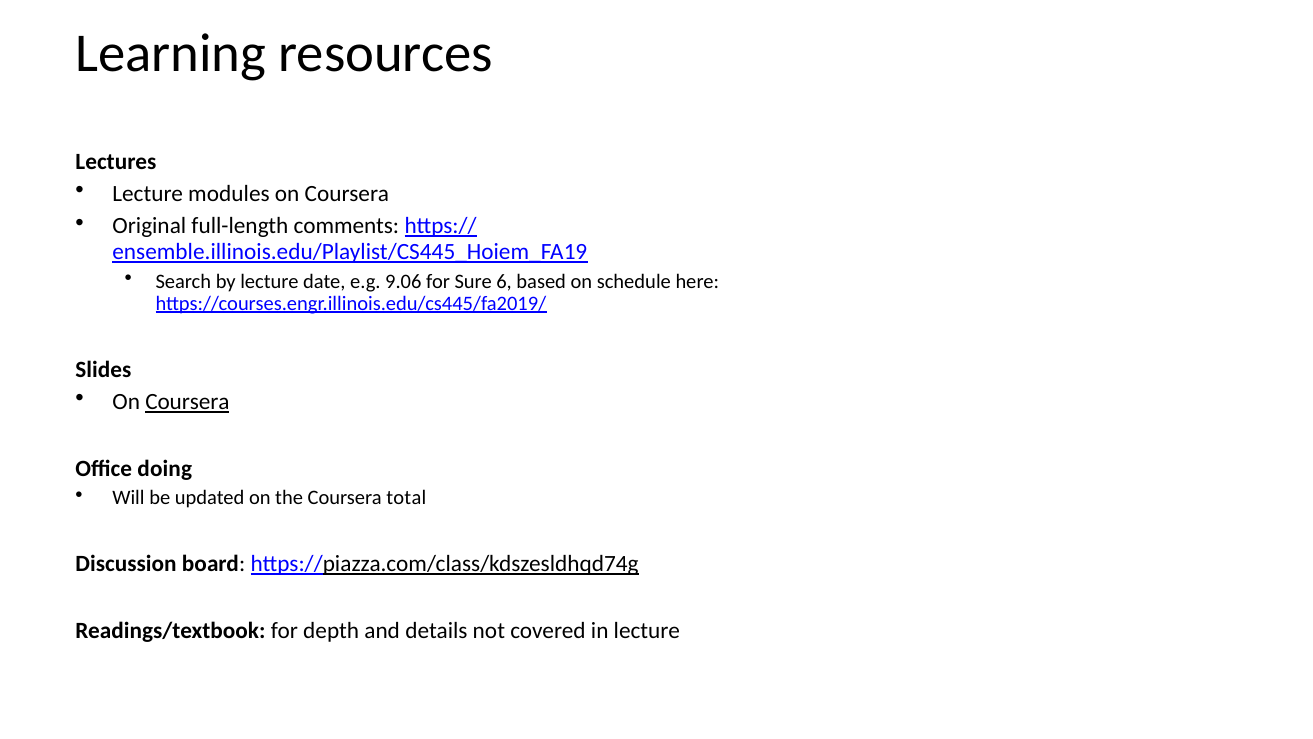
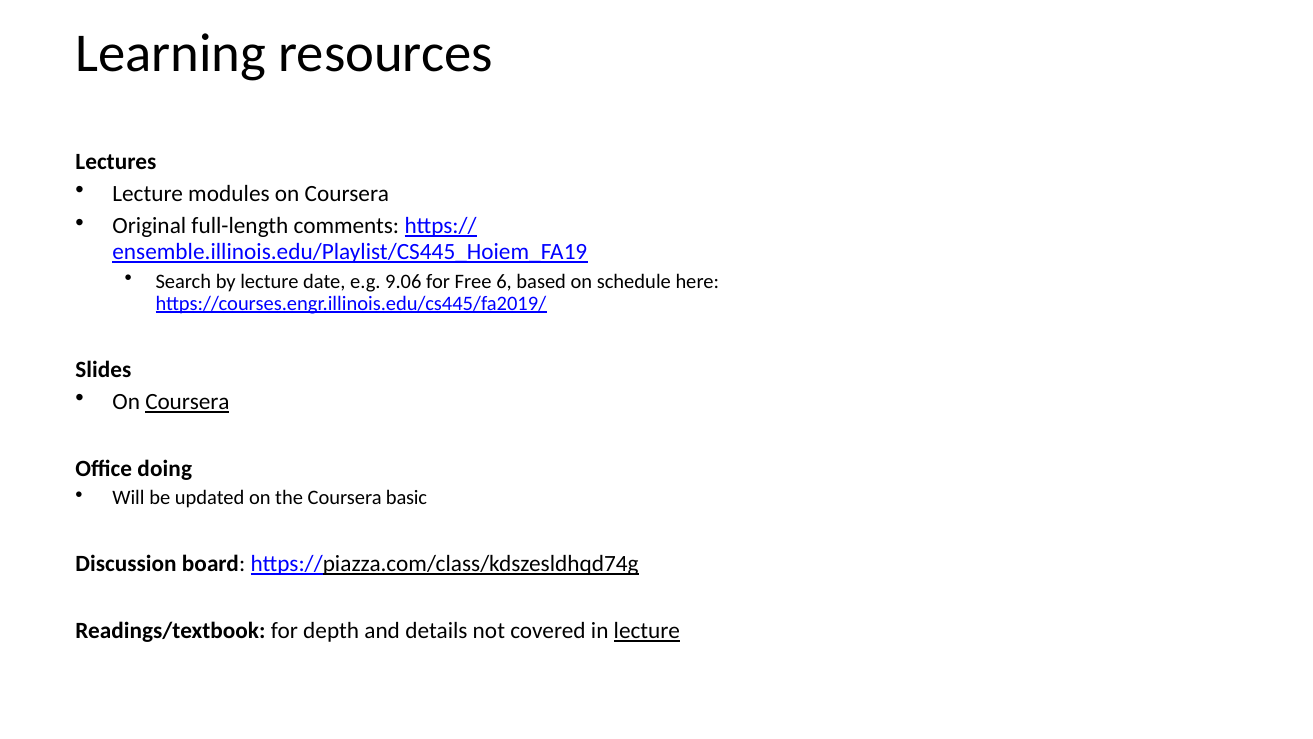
Sure: Sure -> Free (473, 281)
total: total -> basic (407, 498)
lecture underline: none -> present (647, 631)
